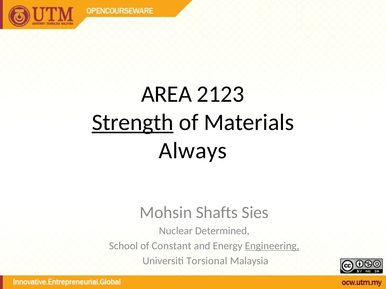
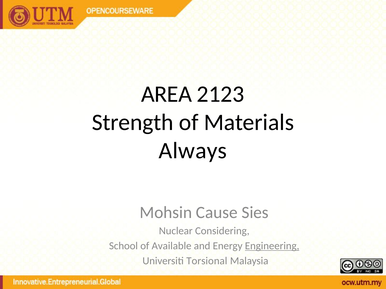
Strength underline: present -> none (133, 123)
Shafts: Shafts -> Cause (217, 213)
Determined: Determined -> Considering (222, 231)
Constant: Constant -> Available (172, 246)
